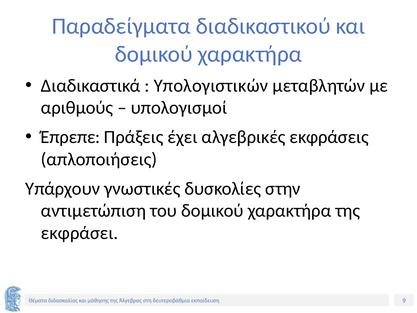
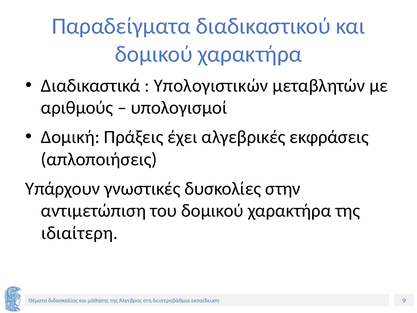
Έπρεπε: Έπρεπε -> Δομική (70, 137)
εκφράσει: εκφράσει -> ιδιαίτερη (80, 233)
